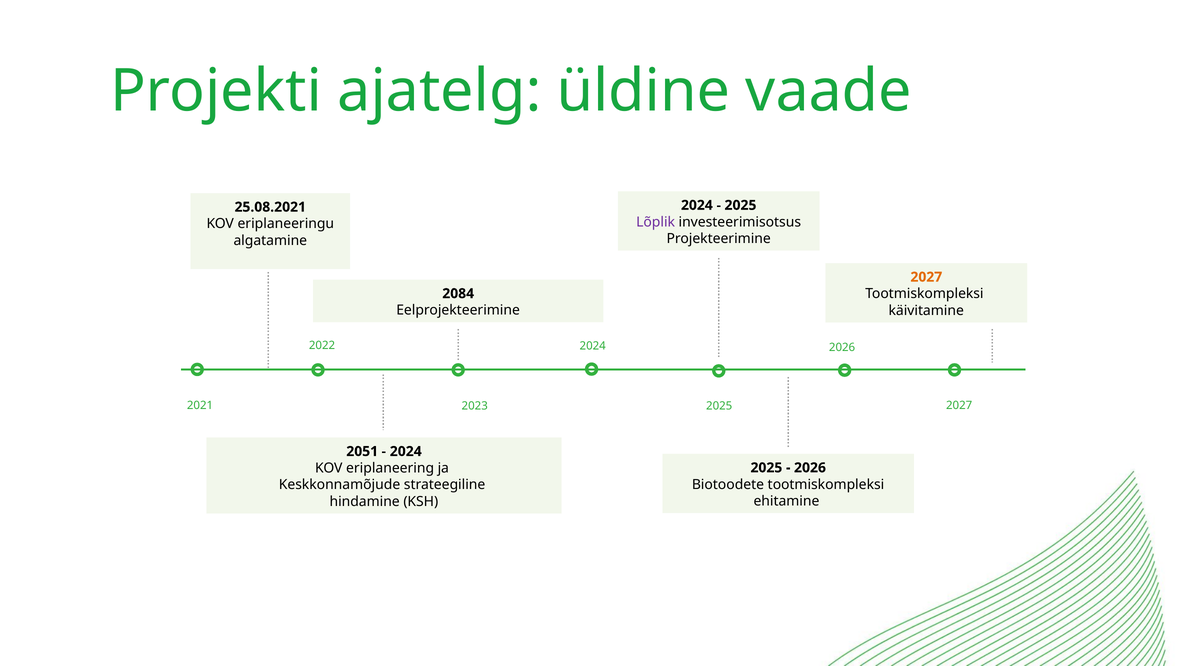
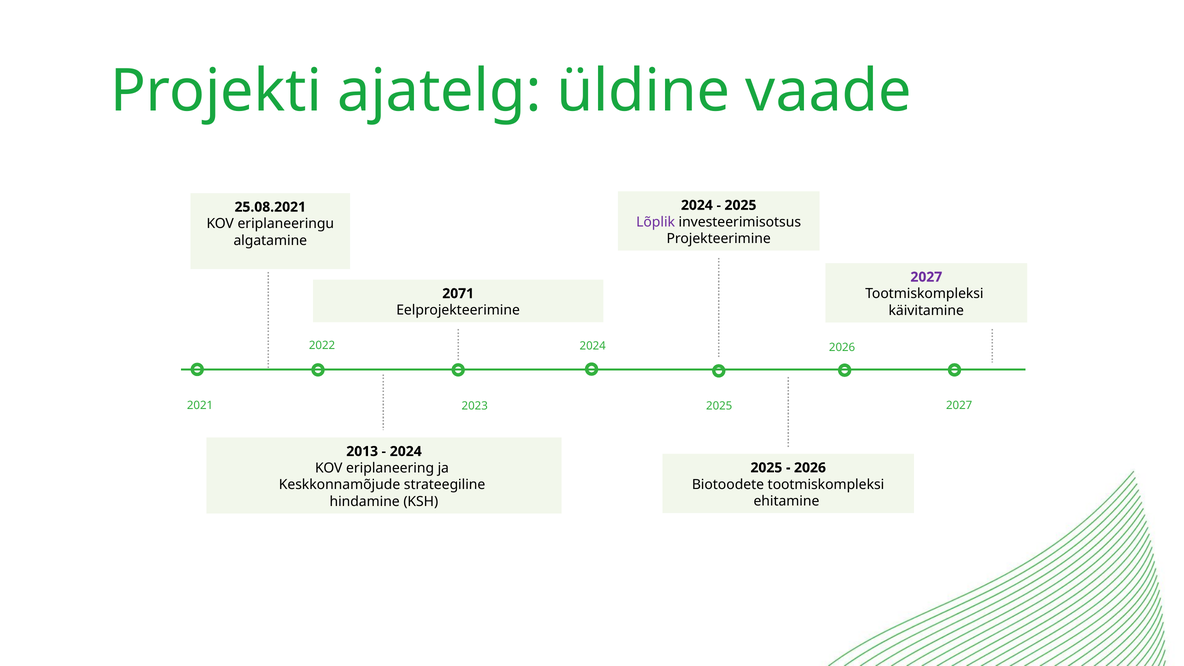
2027 colour: orange -> purple (926, 277)
2084: 2084 -> 2071 (458, 294)
2051: 2051 -> 2013 (362, 451)
